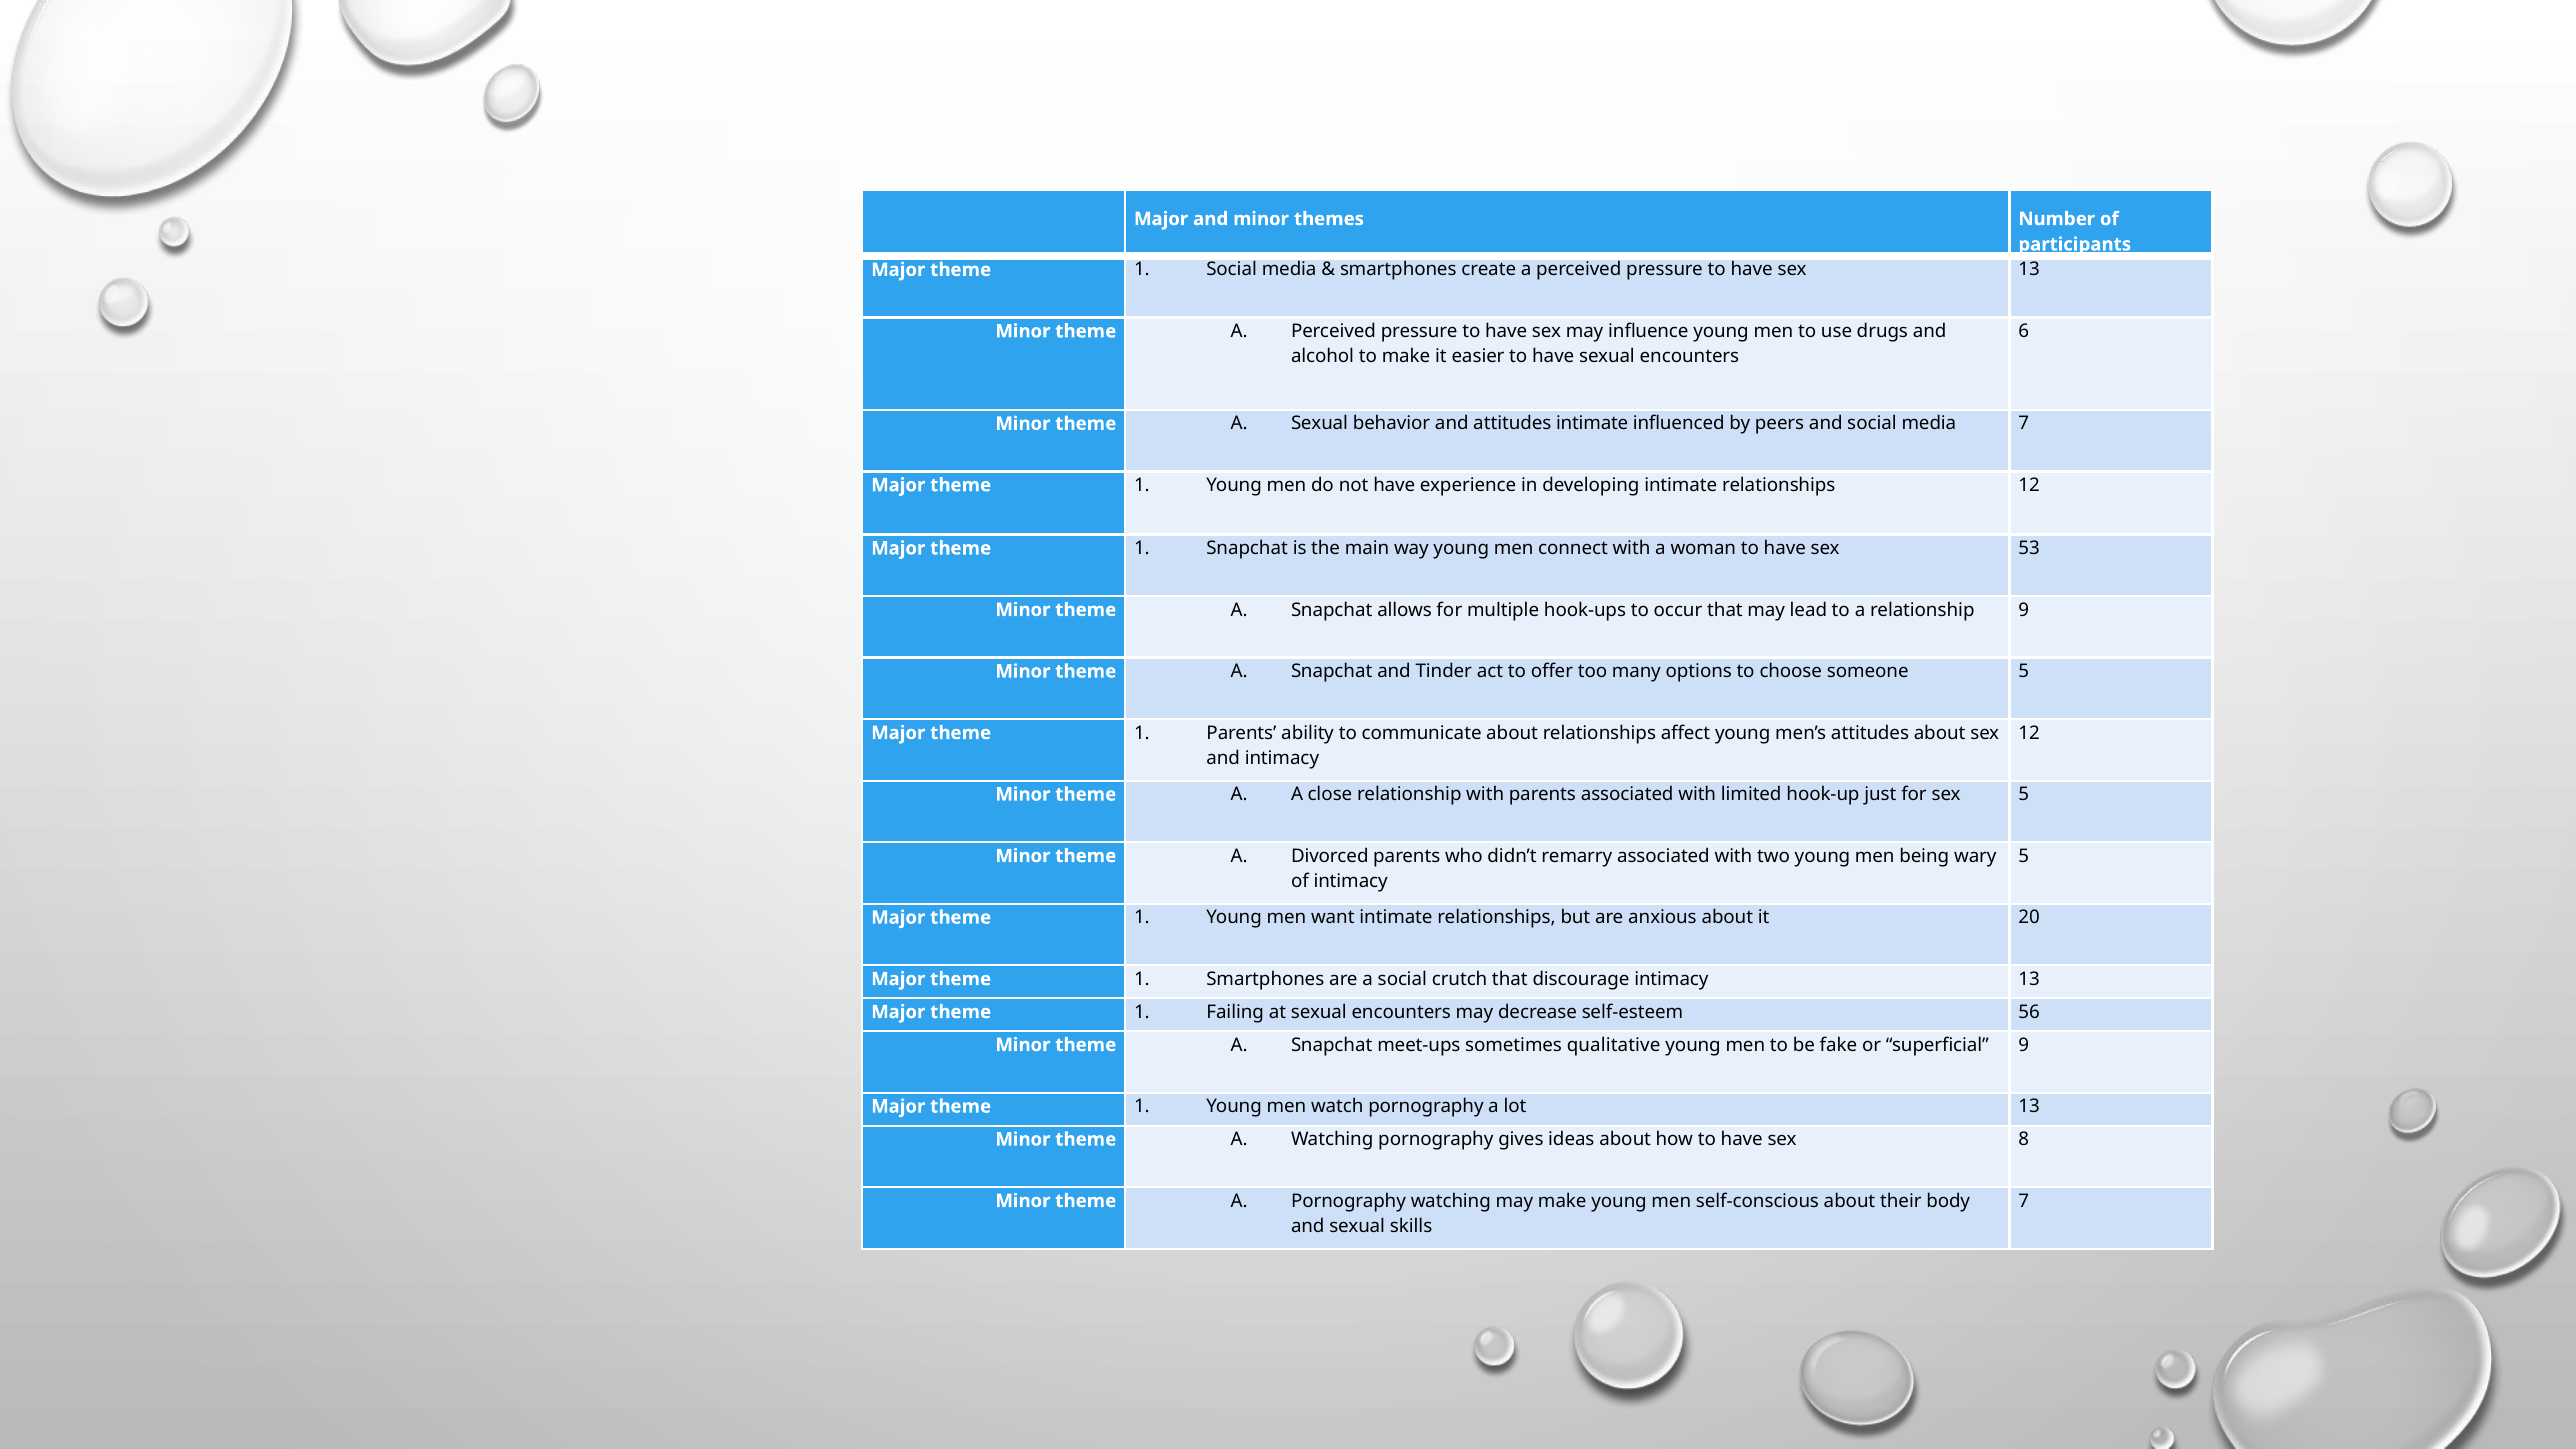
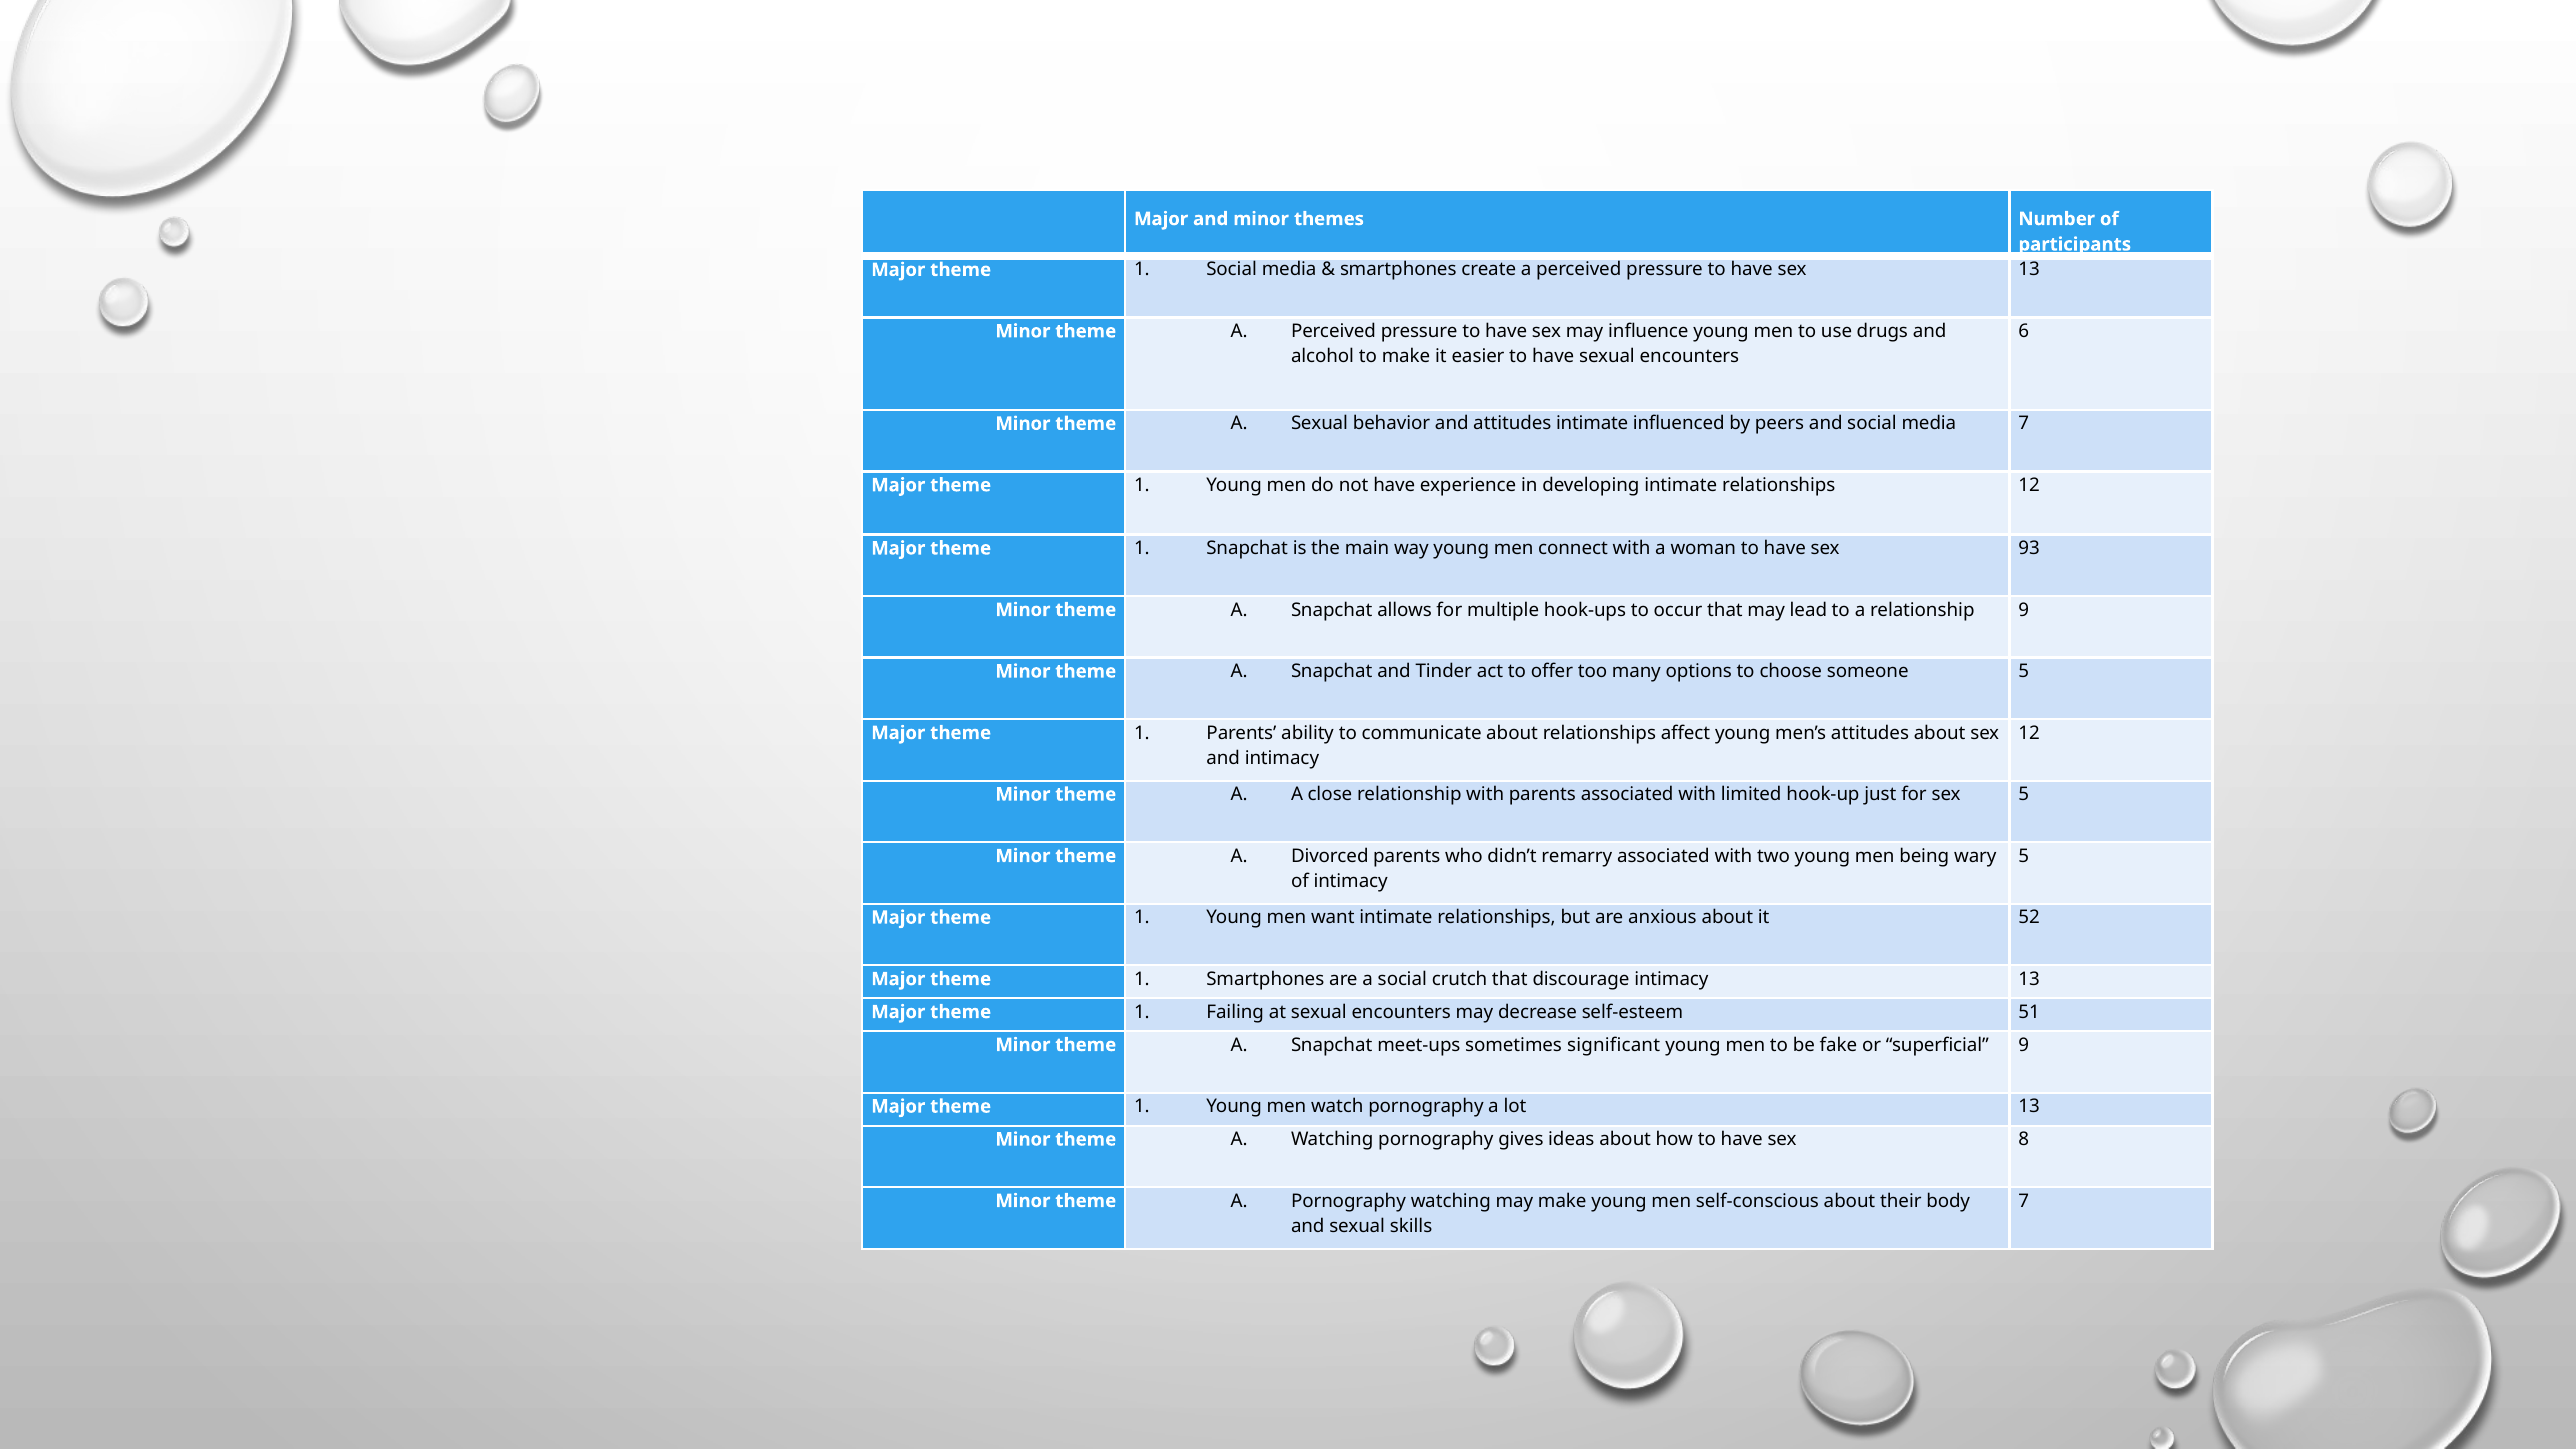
53: 53 -> 93 (2029, 548)
20: 20 -> 52 (2029, 917)
56: 56 -> 51 (2029, 1012)
qualitative: qualitative -> significant (1614, 1045)
